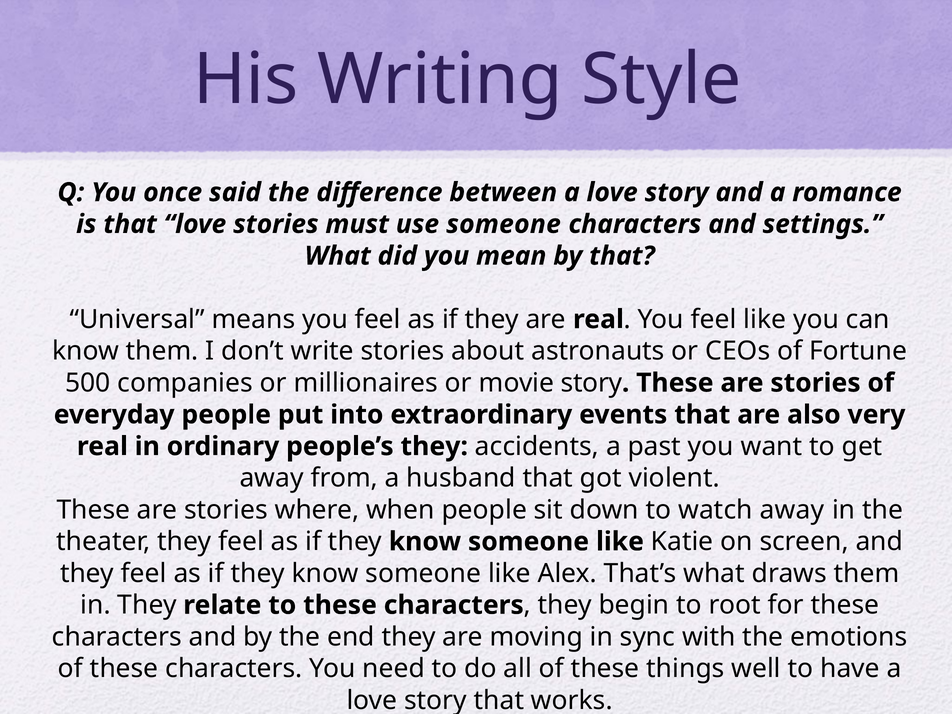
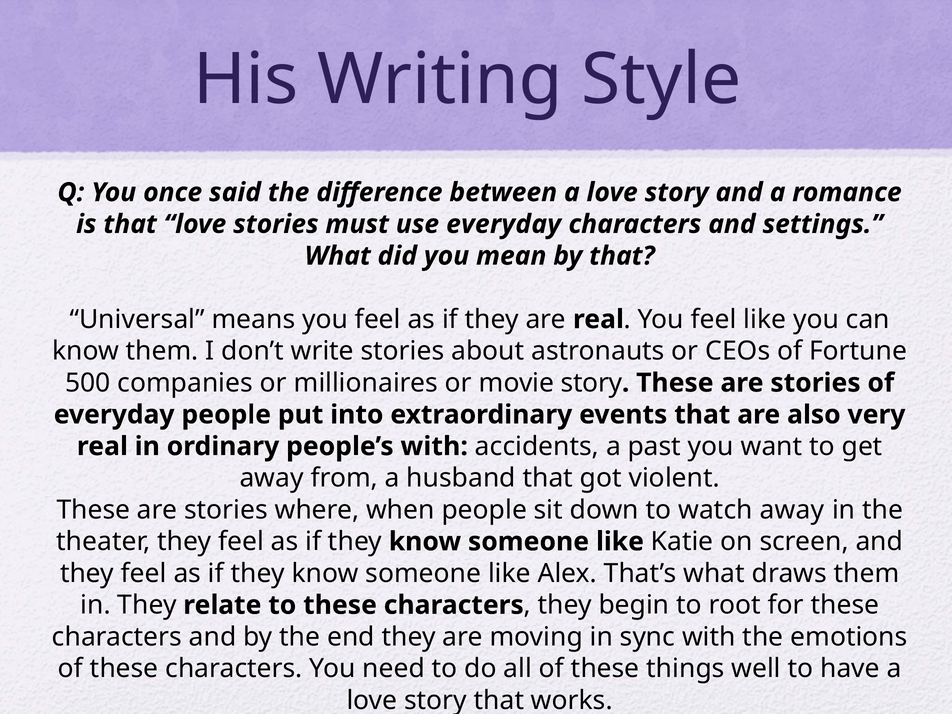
use someone: someone -> everyday (504, 224)
people’s they: they -> with (434, 446)
